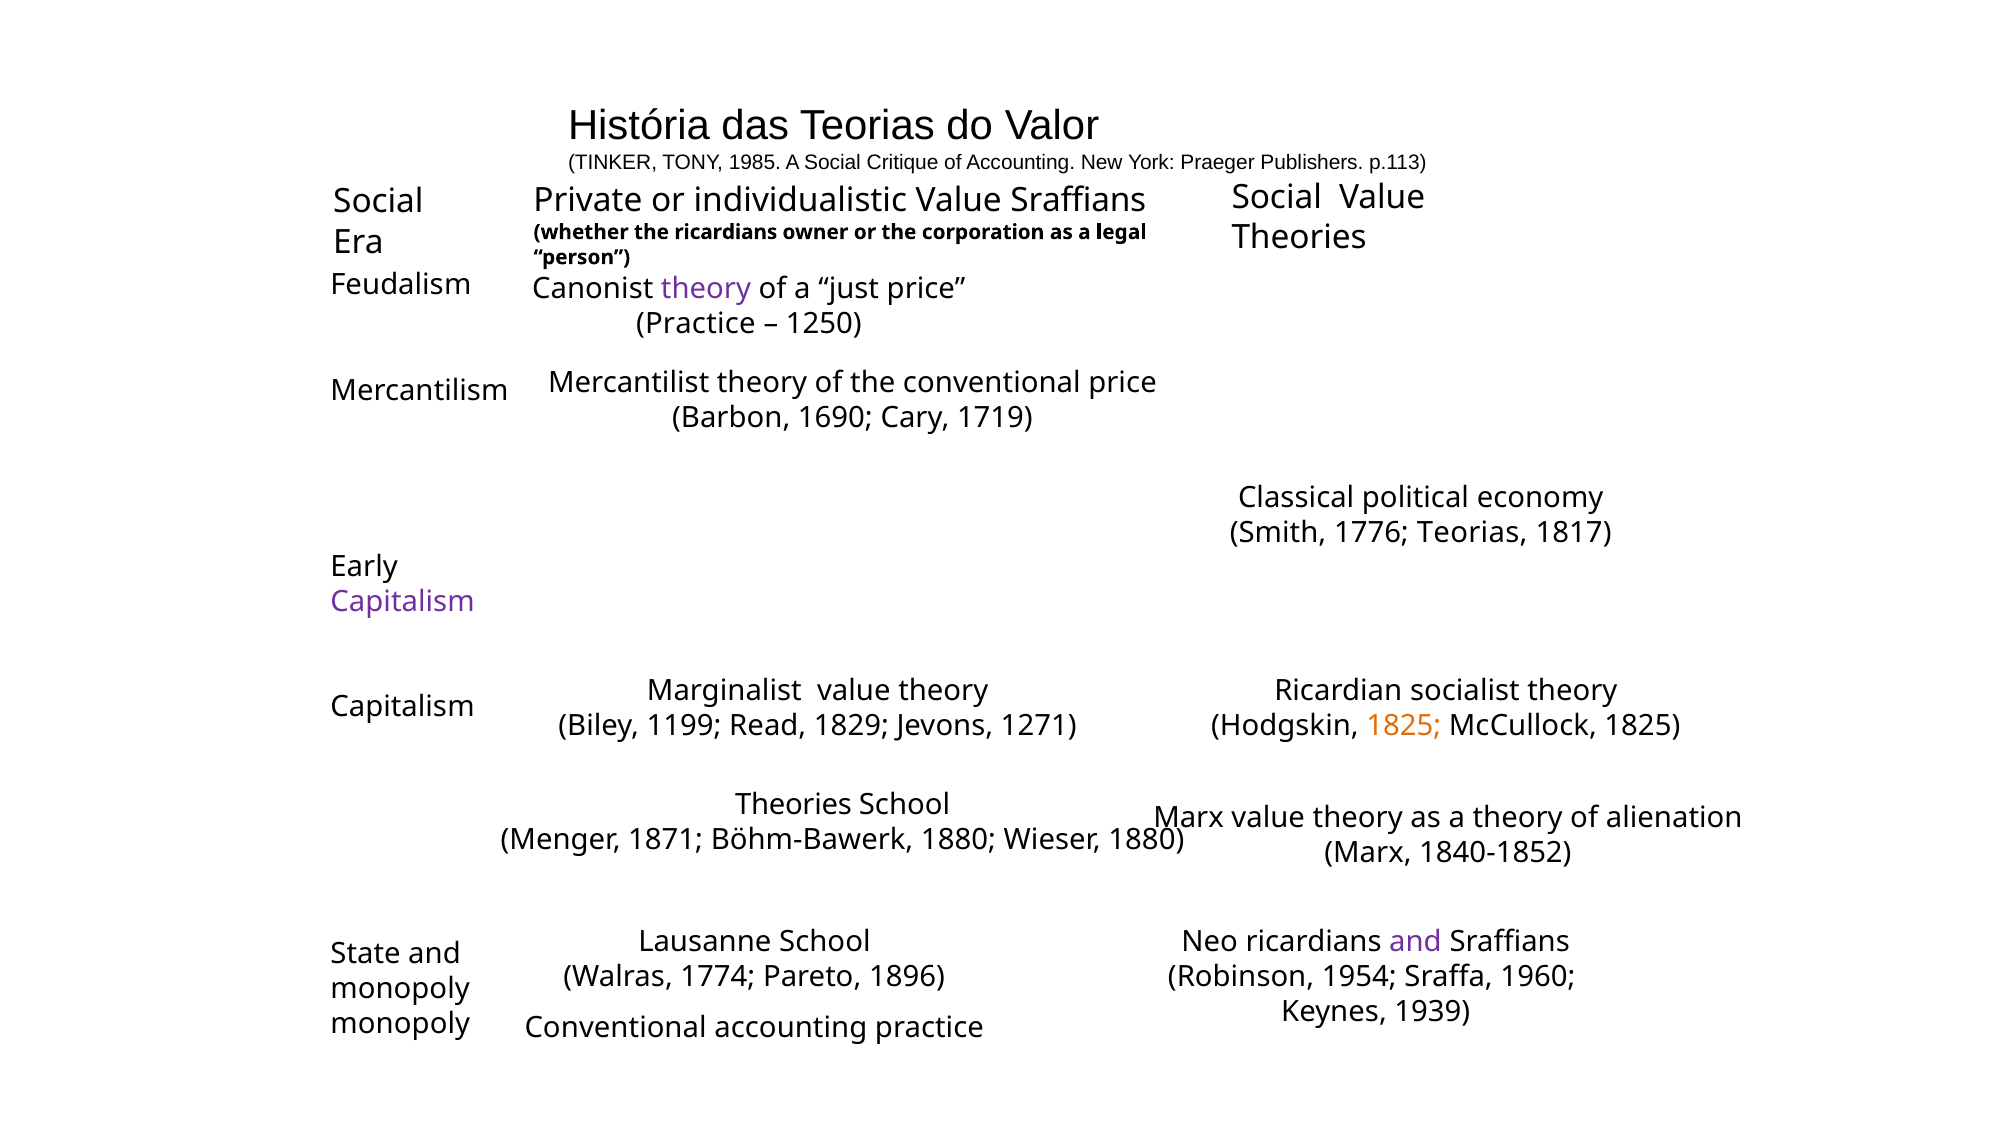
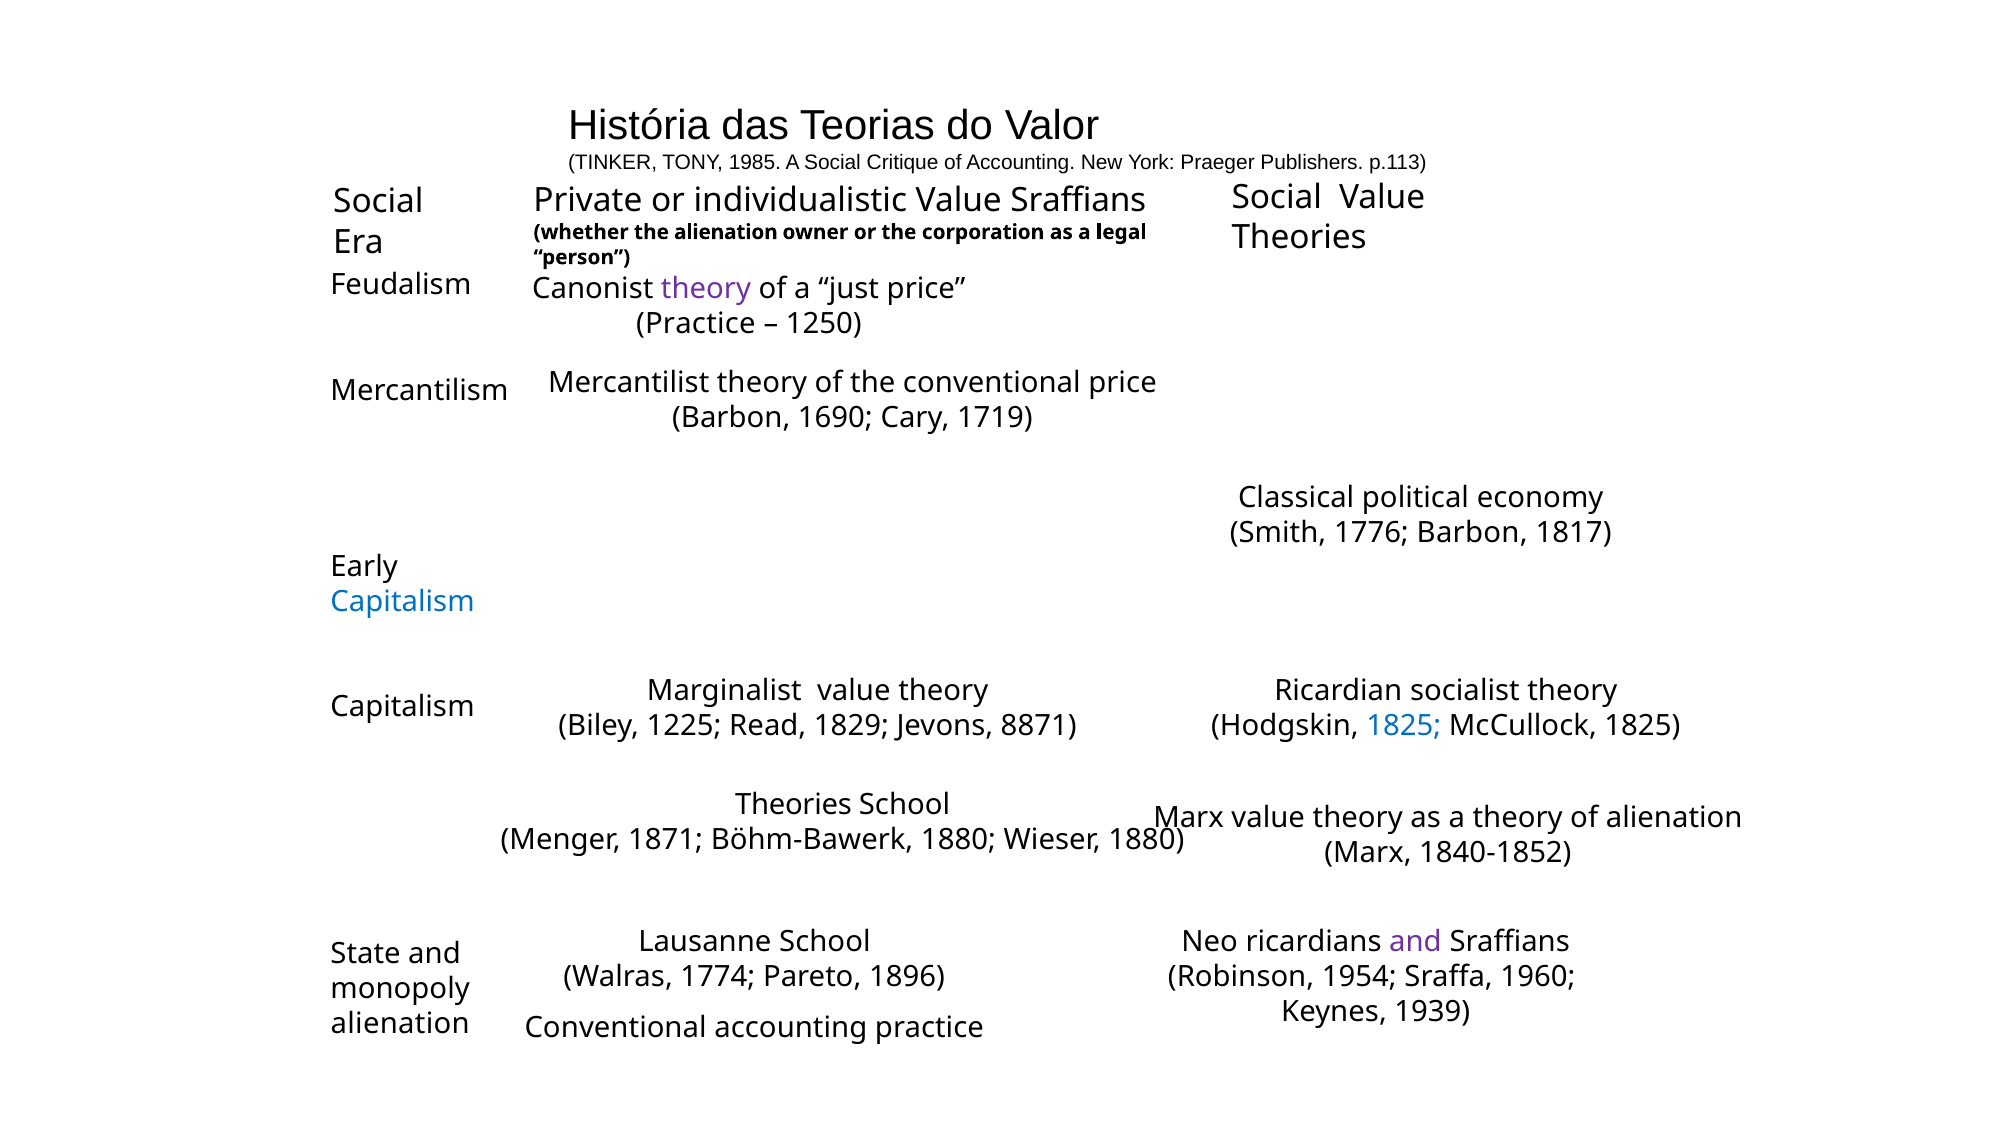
the ricardians: ricardians -> alienation (726, 232)
1776 Teorias: Teorias -> Barbon (1472, 533)
Capitalism colour: purple -> blue (403, 601)
1199: 1199 -> 1225 (684, 725)
1271: 1271 -> 8871 (1039, 725)
1825 colour: orange -> blue (1404, 725)
monopoly: monopoly -> alienation (400, 1023)
